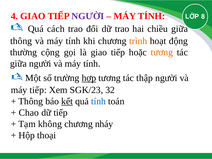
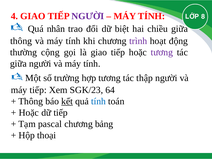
cách: cách -> nhân (56, 29)
dữ trao: trao -> biệt (122, 29)
trình colour: orange -> purple (138, 41)
tương colour: orange -> purple (162, 52)
hợp underline: present -> none (89, 78)
32: 32 -> 64 (110, 90)
Chao: Chao -> Hoặc (29, 113)
không: không -> pascal (50, 124)
nháy: nháy -> bảng (104, 124)
